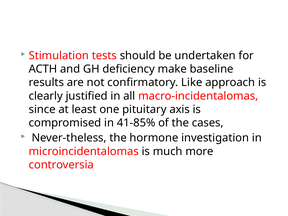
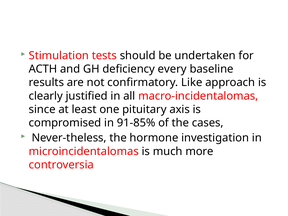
make: make -> every (172, 69)
41-85%: 41-85% -> 91-85% (136, 123)
